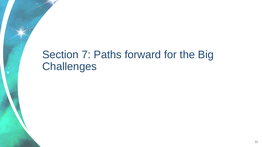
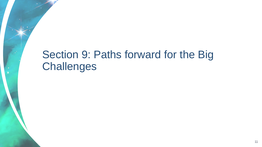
7: 7 -> 9 (86, 55)
